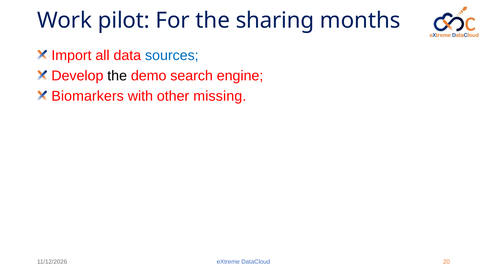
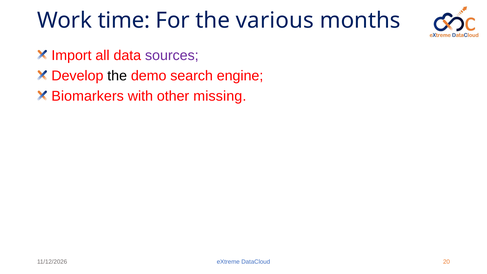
pilot: pilot -> time (124, 21)
sharing: sharing -> various (275, 21)
sources colour: blue -> purple (172, 55)
